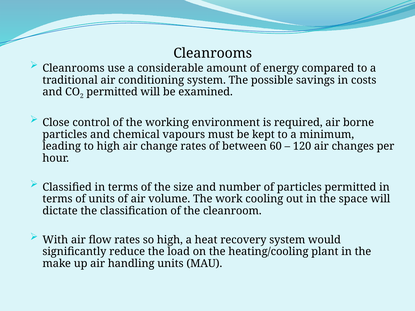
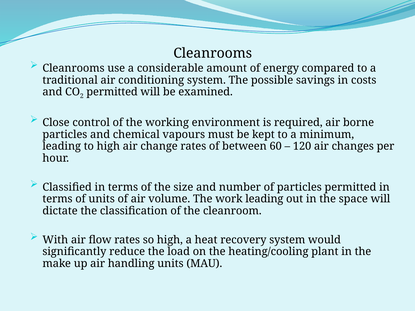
work cooling: cooling -> leading (264, 199)
